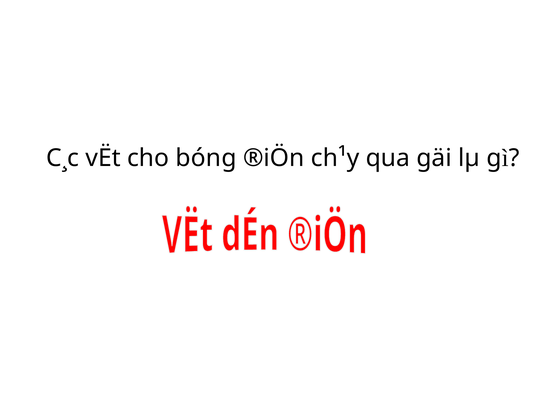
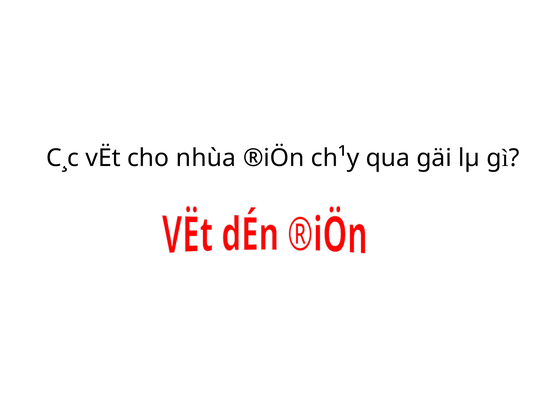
bóng: bóng -> nhùa (206, 158)
